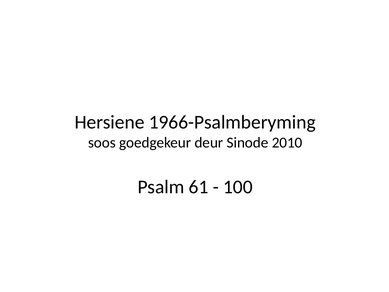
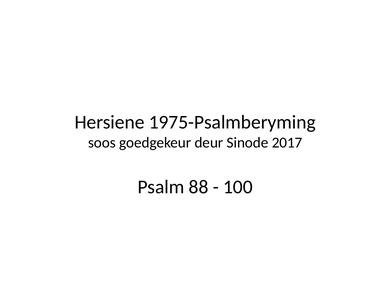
1966-Psalmberyming: 1966-Psalmberyming -> 1975-Psalmberyming (232, 122)
2010: 2010 -> 2017 (287, 142)
61: 61 -> 88 (199, 187)
